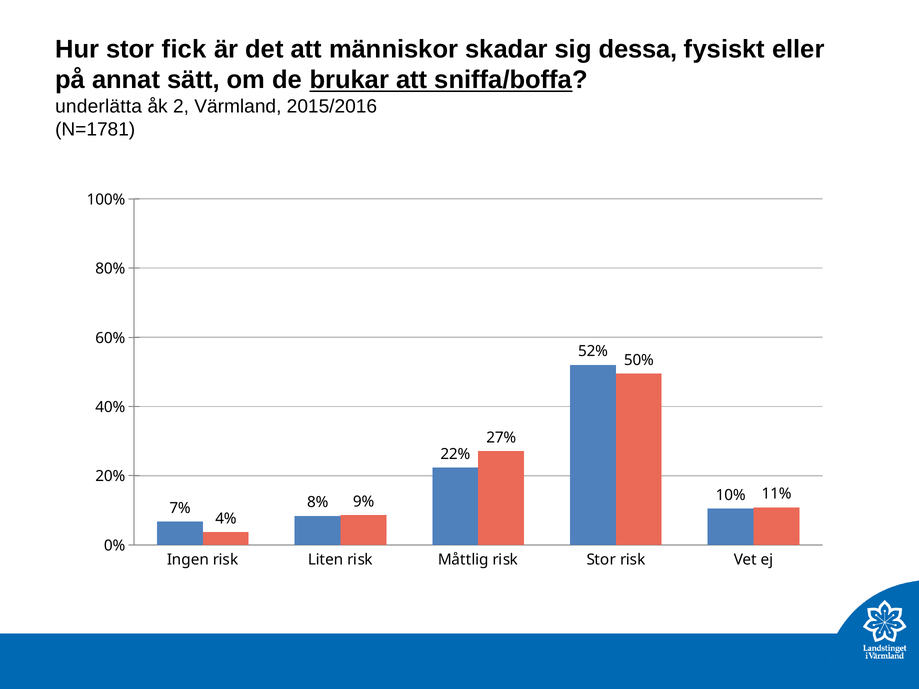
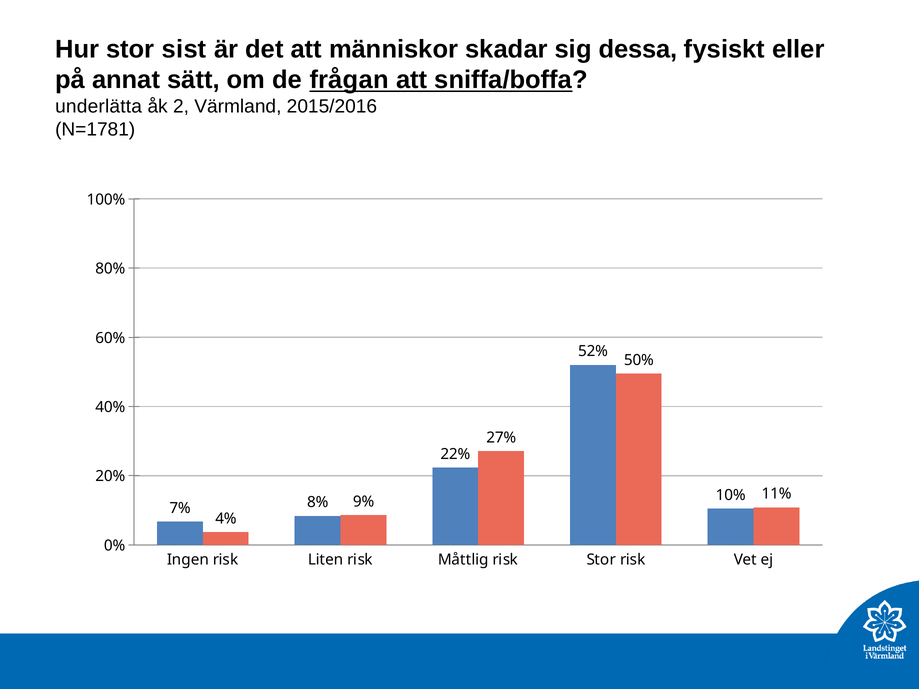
fick: fick -> sist (184, 49)
brukar: brukar -> frågan (349, 80)
